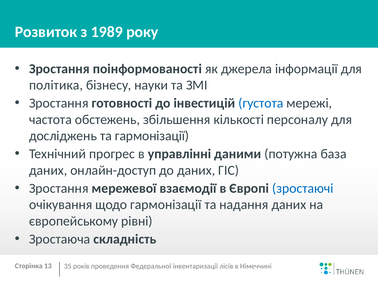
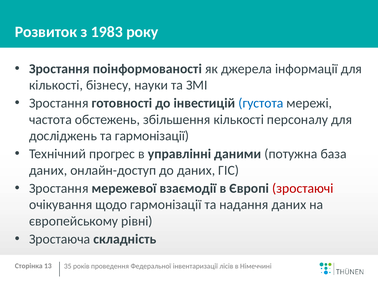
1989: 1989 -> 1983 (107, 32)
політика: політика -> кількості (56, 85)
зростаючі colour: blue -> red (303, 188)
